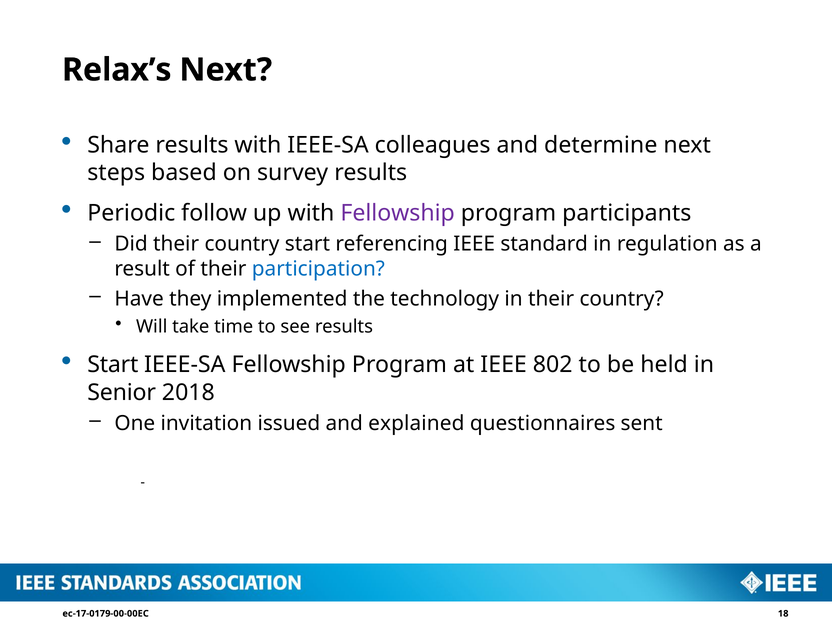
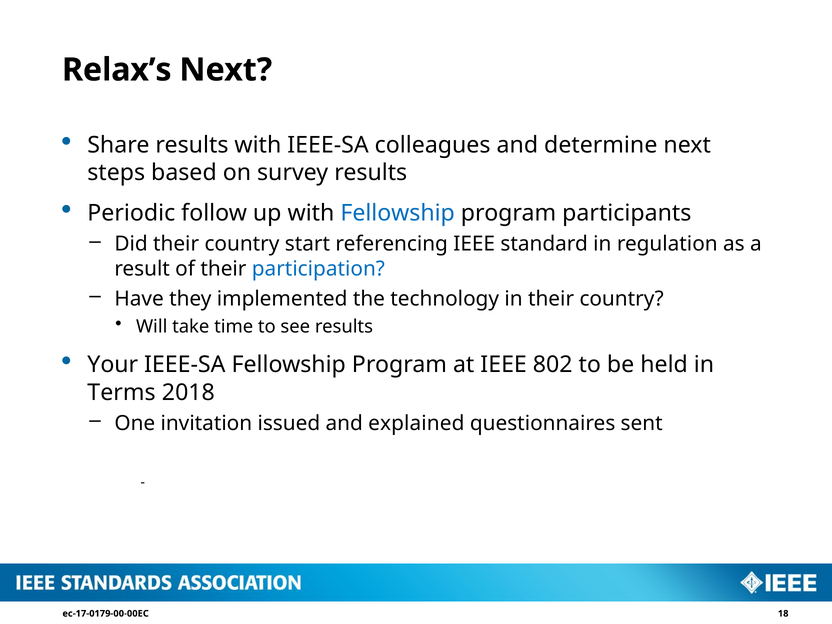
Fellowship colour: purple -> blue (398, 213)
Start: Start -> Your (113, 365)
Senior: Senior -> Terms (122, 392)
